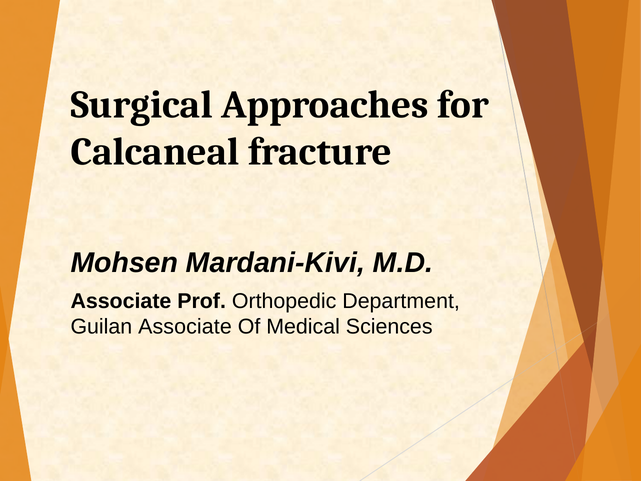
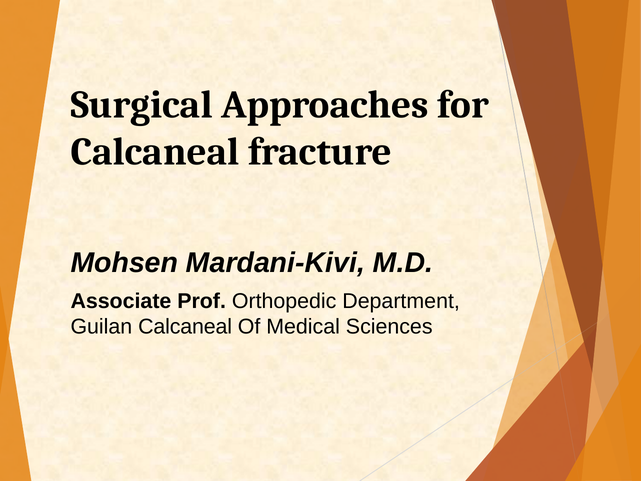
Guilan Associate: Associate -> Calcaneal (185, 327)
